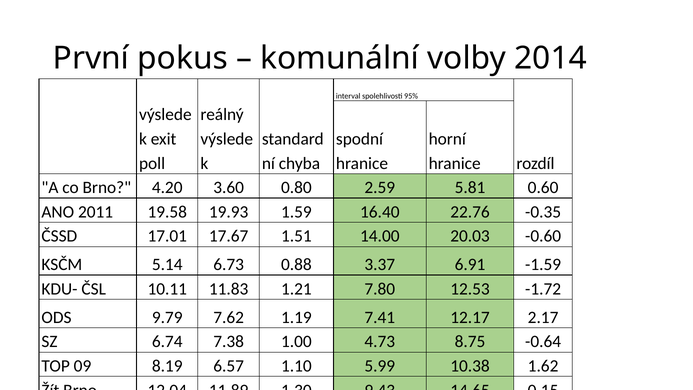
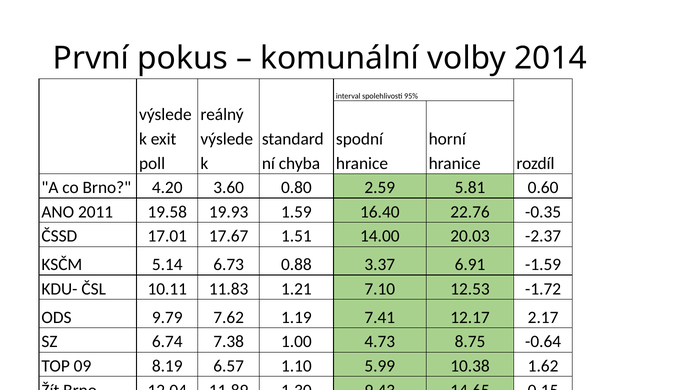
-0.60: -0.60 -> -2.37 (543, 236)
7.80: 7.80 -> 7.10 (380, 289)
